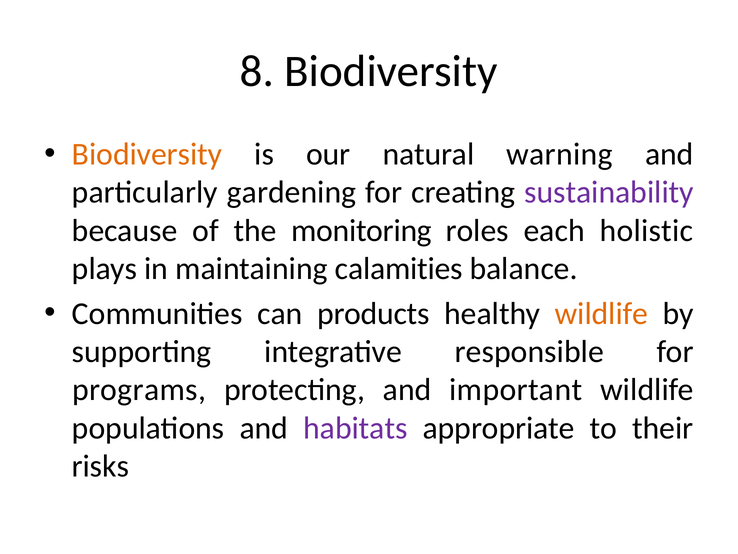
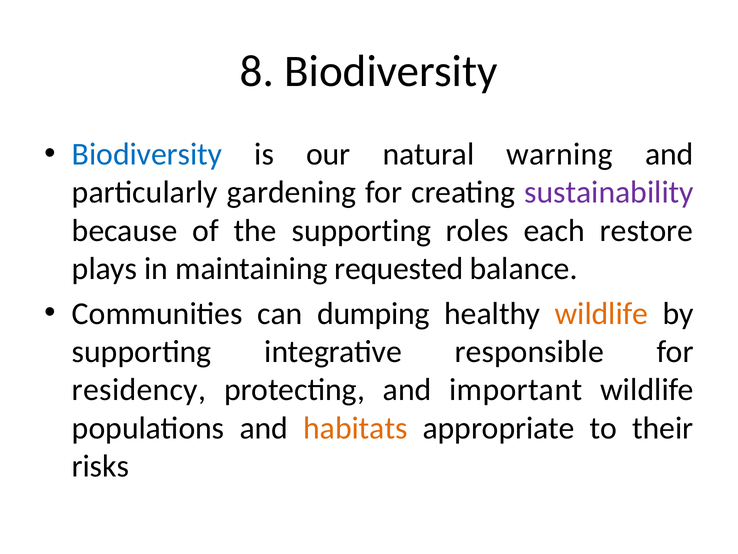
Biodiversity colour: orange -> blue (147, 154)
the monitoring: monitoring -> supporting (361, 230)
holistic: holistic -> restore (646, 230)
calamities: calamities -> requested (399, 269)
products: products -> dumping (373, 313)
programs: programs -> residency (139, 390)
habitats colour: purple -> orange (355, 428)
